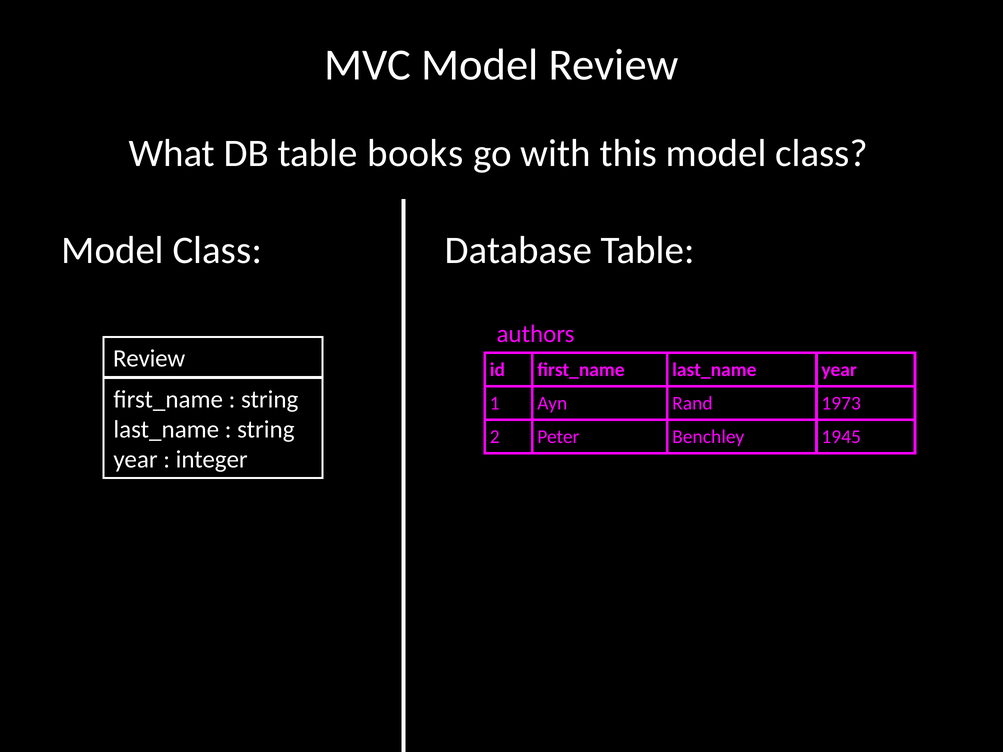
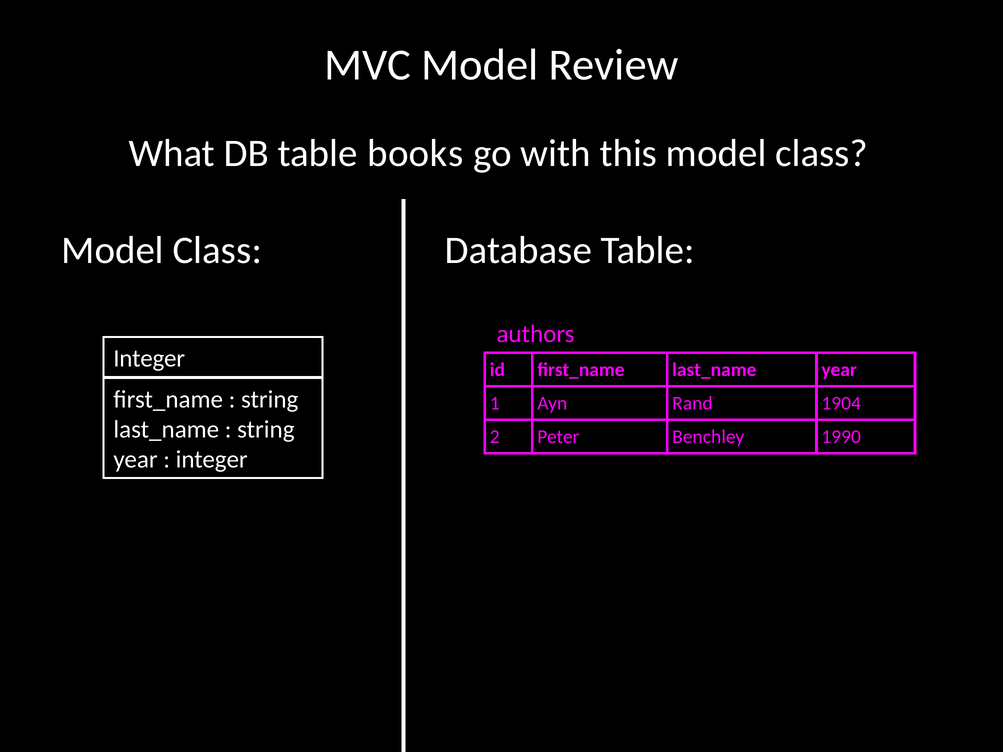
Review: Review -> Integer (149, 359)
1973: 1973 -> 1904 (841, 404)
1945: 1945 -> 1990 (841, 437)
